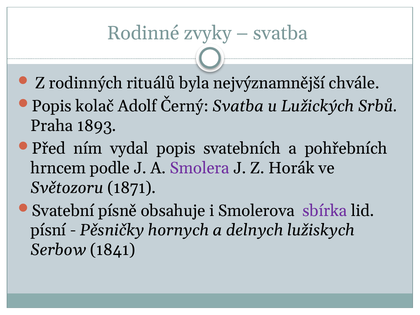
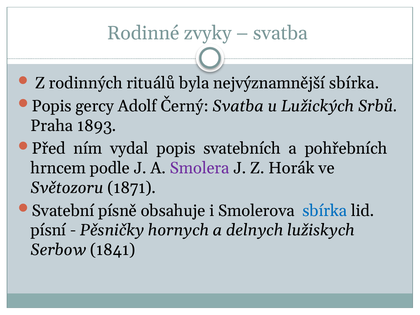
nejvýznamnější chvále: chvále -> sbírka (354, 83)
kolač: kolač -> gercy (95, 106)
sbírka colour: purple -> blue (325, 211)
